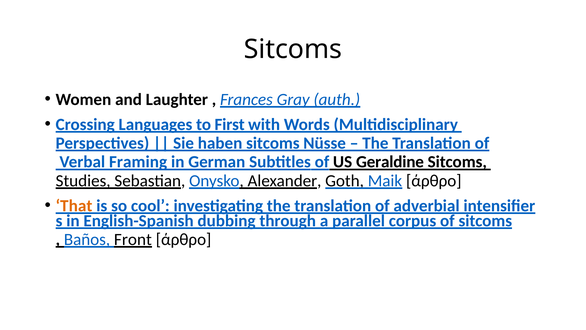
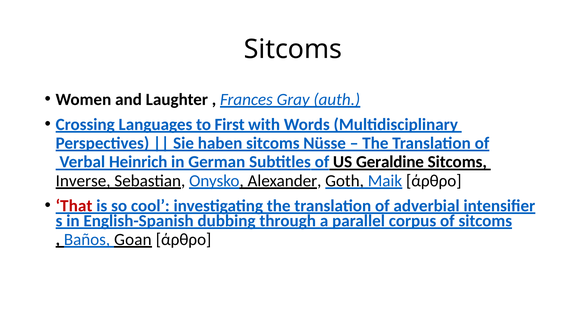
Framing: Framing -> Heinrich (138, 162)
Studies: Studies -> Inverse (83, 181)
That colour: orange -> red (74, 206)
Front: Front -> Goan (133, 239)
